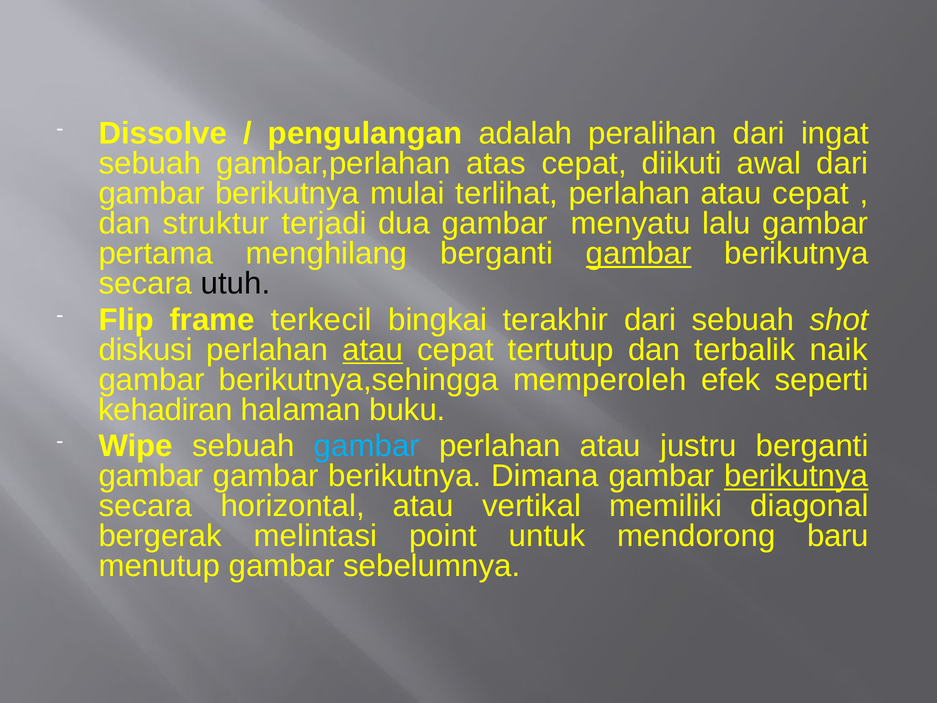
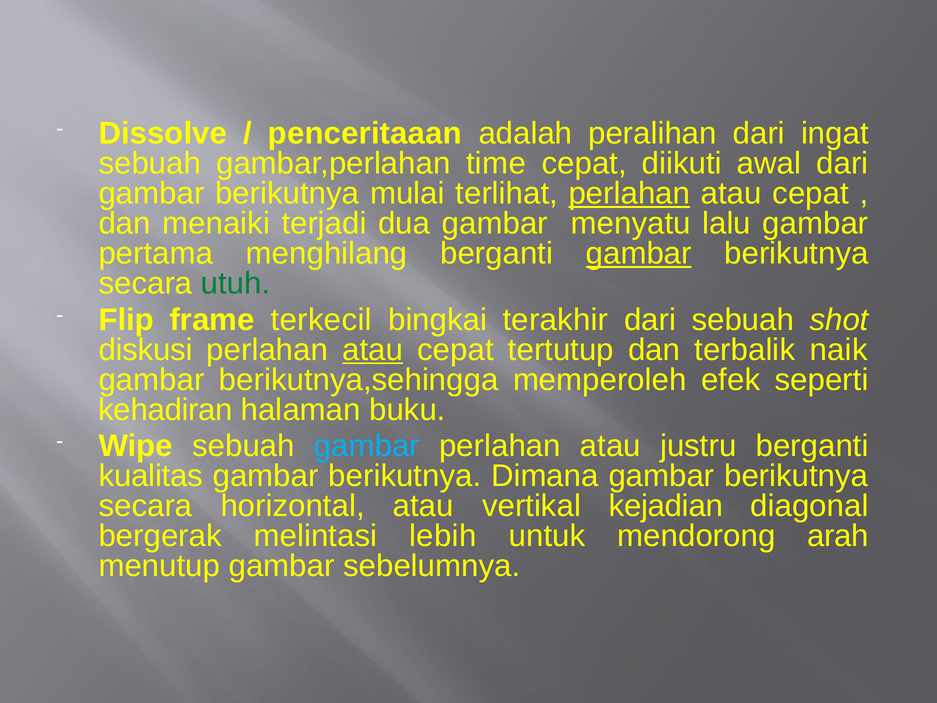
pengulangan: pengulangan -> penceritaaan (365, 134)
atas: atas -> time (496, 164)
perlahan underline: none -> present (629, 194)
struktur: struktur -> menaiki (216, 223)
utuh colour: black -> green (236, 283)
gambar: gambar -> kualitas (151, 476)
berikutnya underline: present -> none (796, 476)
memiliki: memiliki -> kejadian (666, 506)
point: point -> lebih (443, 536)
baru: baru -> arah (838, 536)
